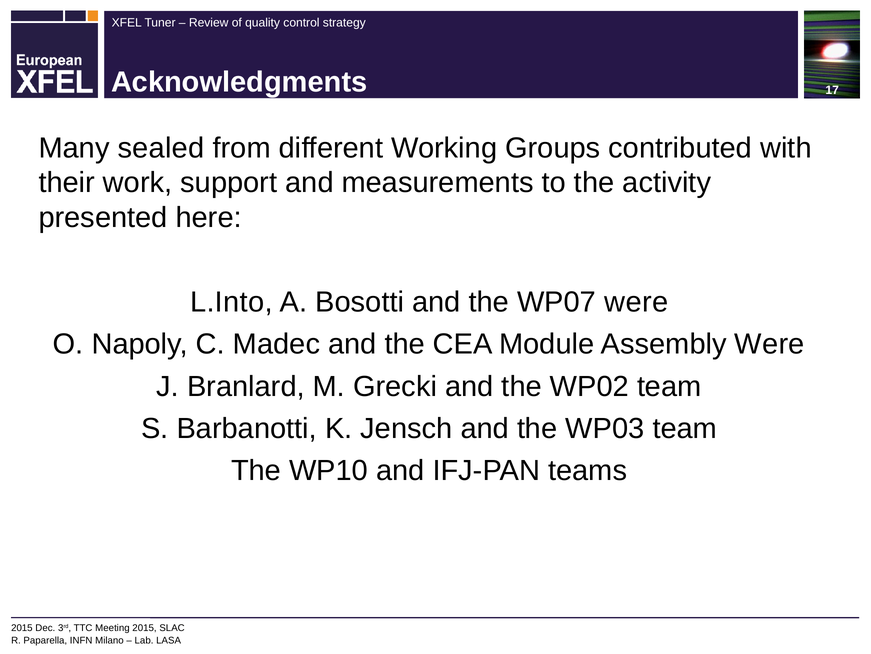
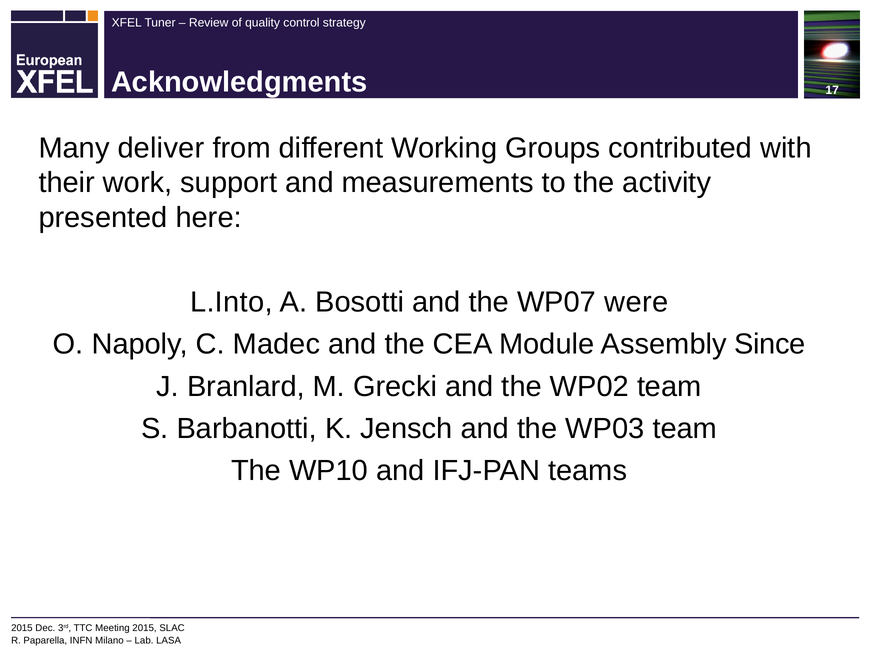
sealed: sealed -> deliver (161, 148)
Assembly Were: Were -> Since (770, 344)
